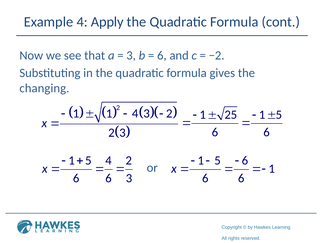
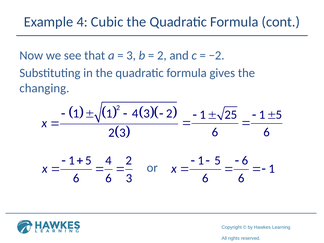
Apply: Apply -> Cubic (107, 22)
6: 6 -> 2 (162, 55)
